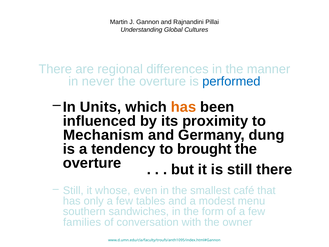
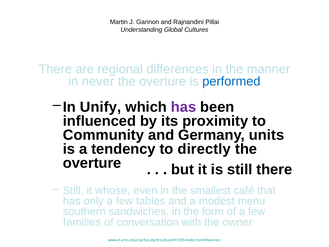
Units: Units -> Unify (101, 107)
has colour: orange -> purple (184, 107)
Mechanism: Mechanism -> Community (103, 135)
dung: dung -> units (266, 135)
brought: brought -> directly (204, 149)
